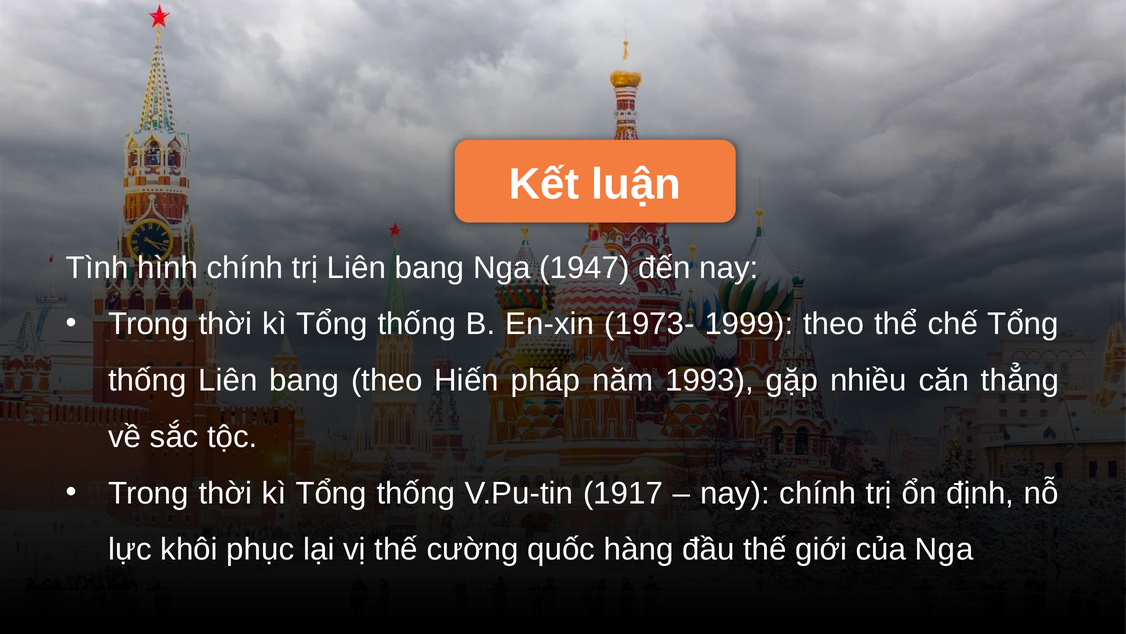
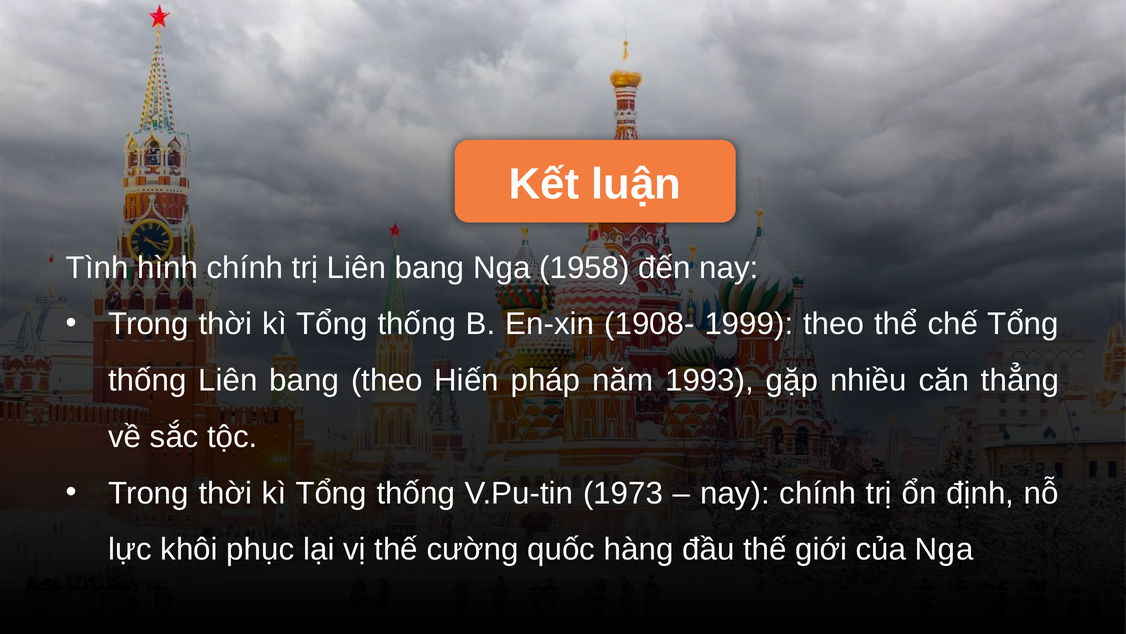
1947: 1947 -> 1958 (584, 268)
1973-: 1973- -> 1908- (649, 324)
1917: 1917 -> 1973 (623, 493)
